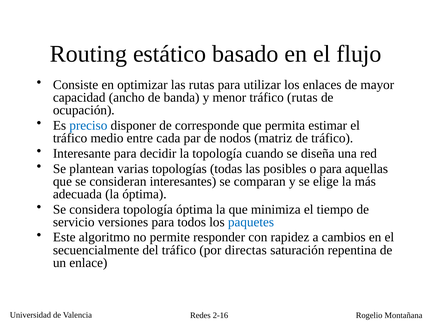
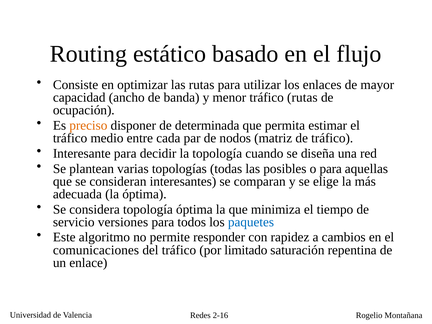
preciso colour: blue -> orange (88, 125)
corresponde: corresponde -> determinada (207, 125)
secuencialmente: secuencialmente -> comunicaciones (96, 250)
directas: directas -> limitado (246, 250)
